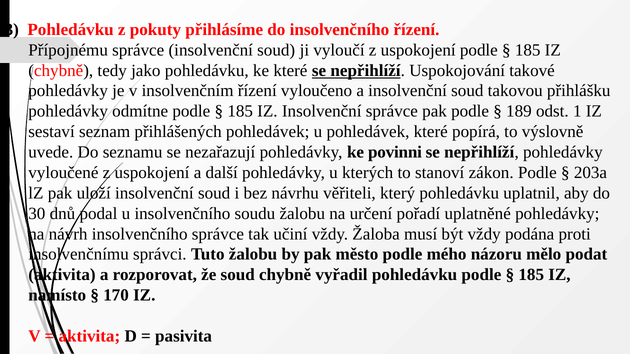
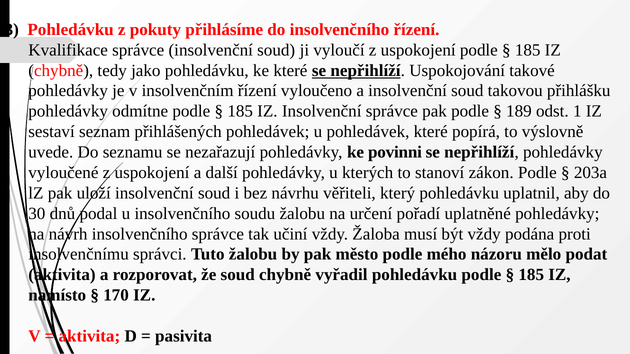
Přípojnému: Přípojnému -> Kvalifikace (68, 50)
